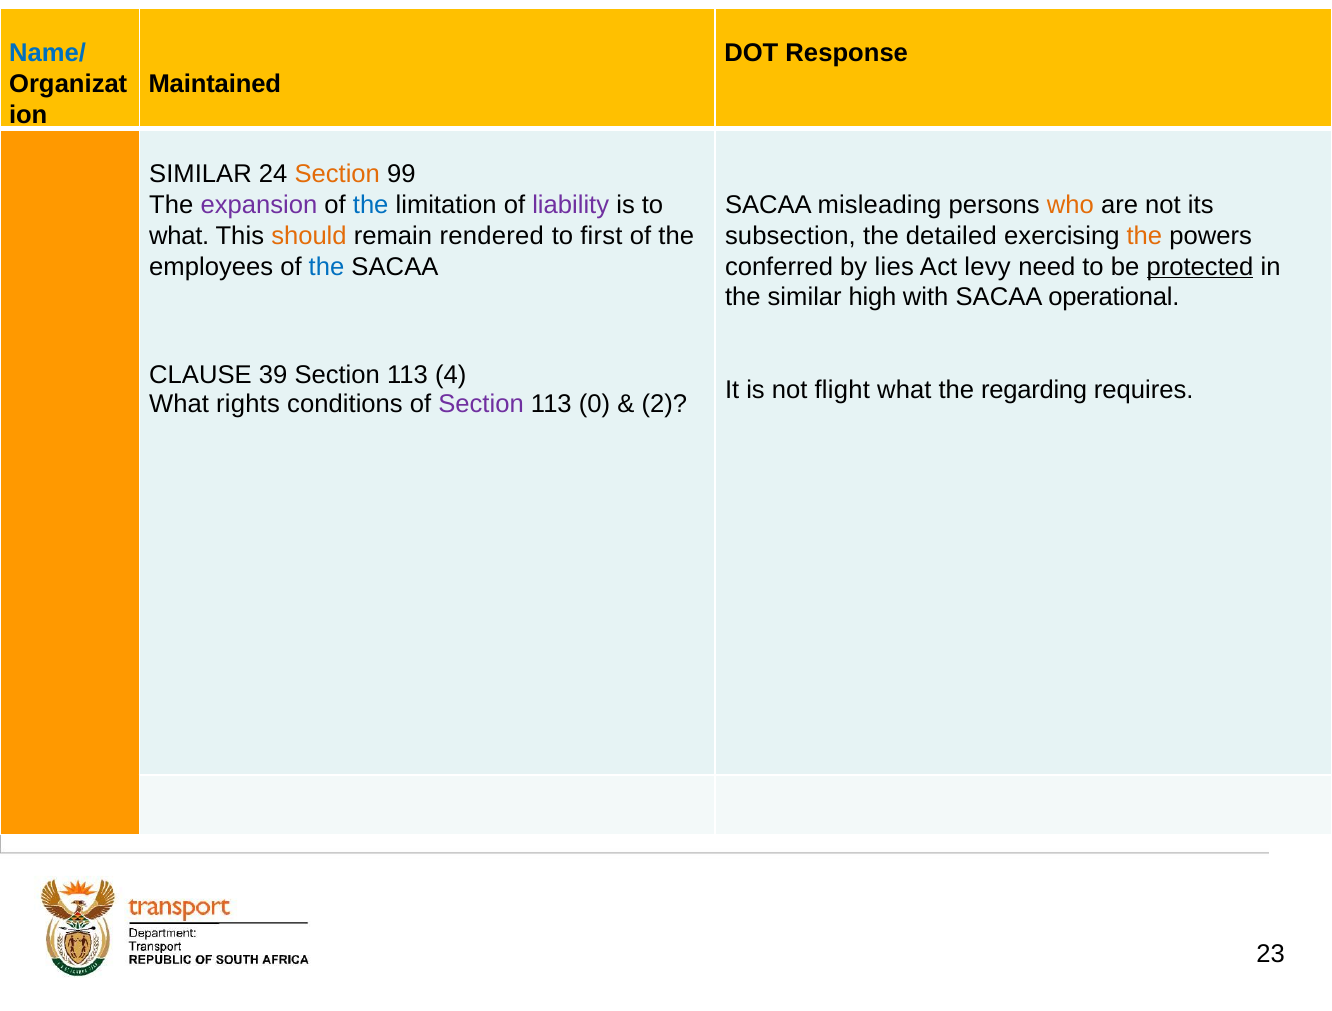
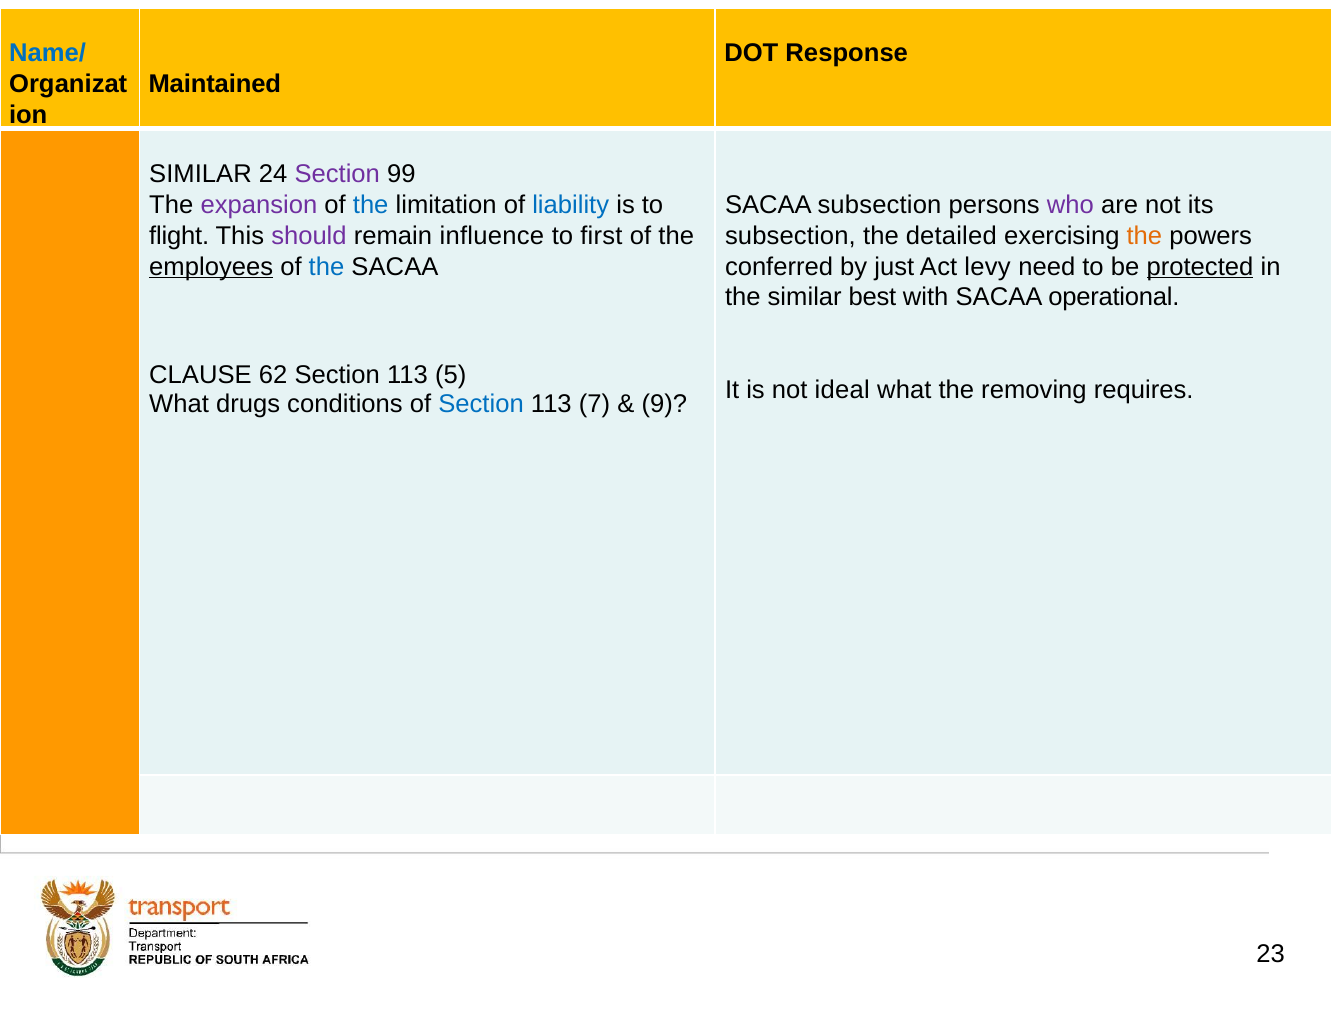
Section colour: orange -> purple (337, 174)
liability colour: purple -> blue (571, 205)
SACAA misleading: misleading -> subsection (879, 205)
who colour: orange -> purple (1070, 205)
what: what -> flight (179, 236)
should colour: orange -> purple (309, 236)
rendered: rendered -> influence (492, 236)
employees underline: none -> present (211, 267)
lies: lies -> just (894, 267)
high: high -> best (872, 297)
39: 39 -> 62 (273, 375)
4: 4 -> 5 (451, 375)
flight: flight -> ideal (842, 389)
regarding: regarding -> removing (1034, 389)
rights: rights -> drugs (248, 404)
Section colour: purple -> blue (481, 404)
0: 0 -> 7 (595, 404)
2: 2 -> 9 (664, 404)
